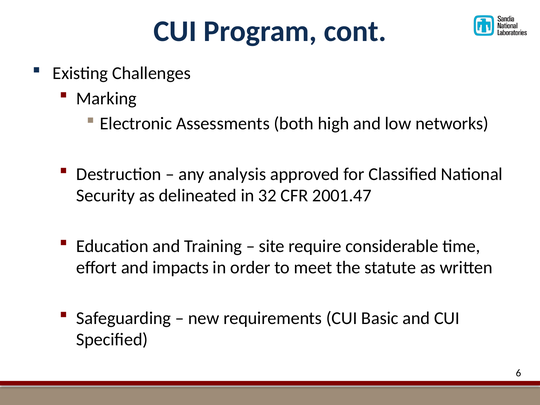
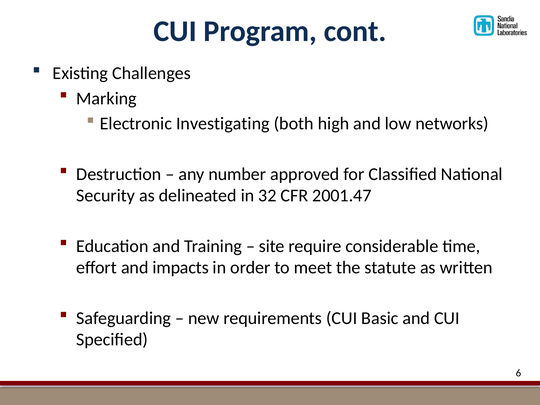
Assessments: Assessments -> Investigating (223, 124)
analysis: analysis -> number (237, 174)
